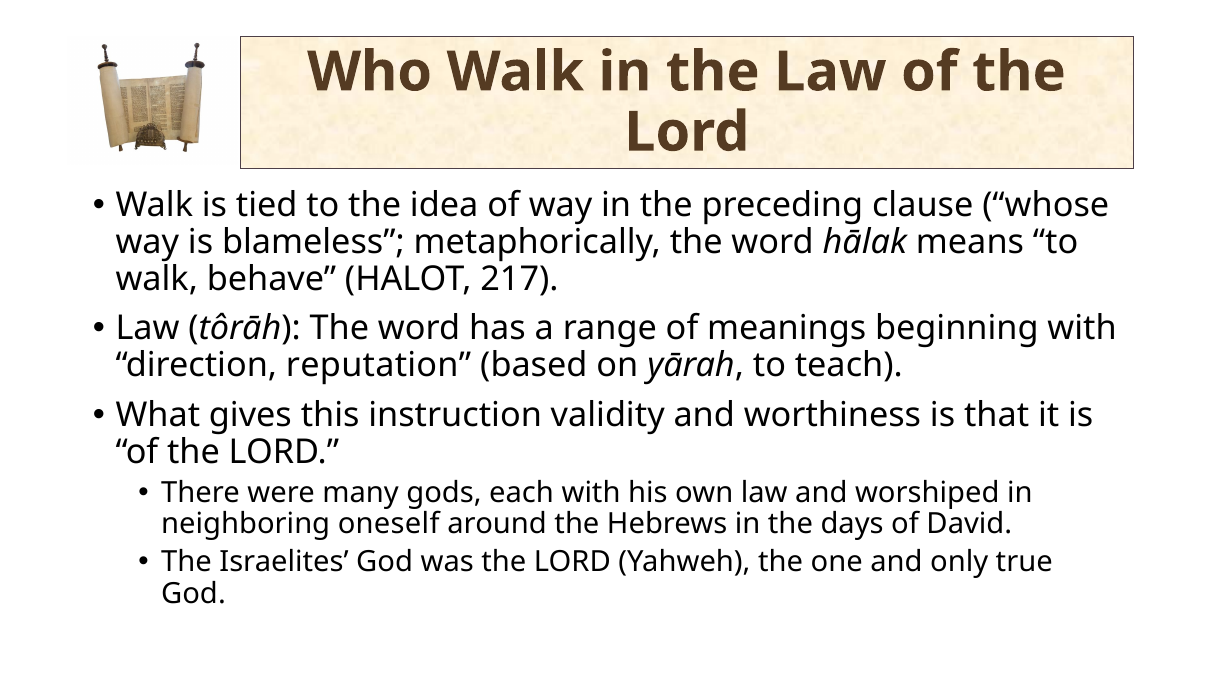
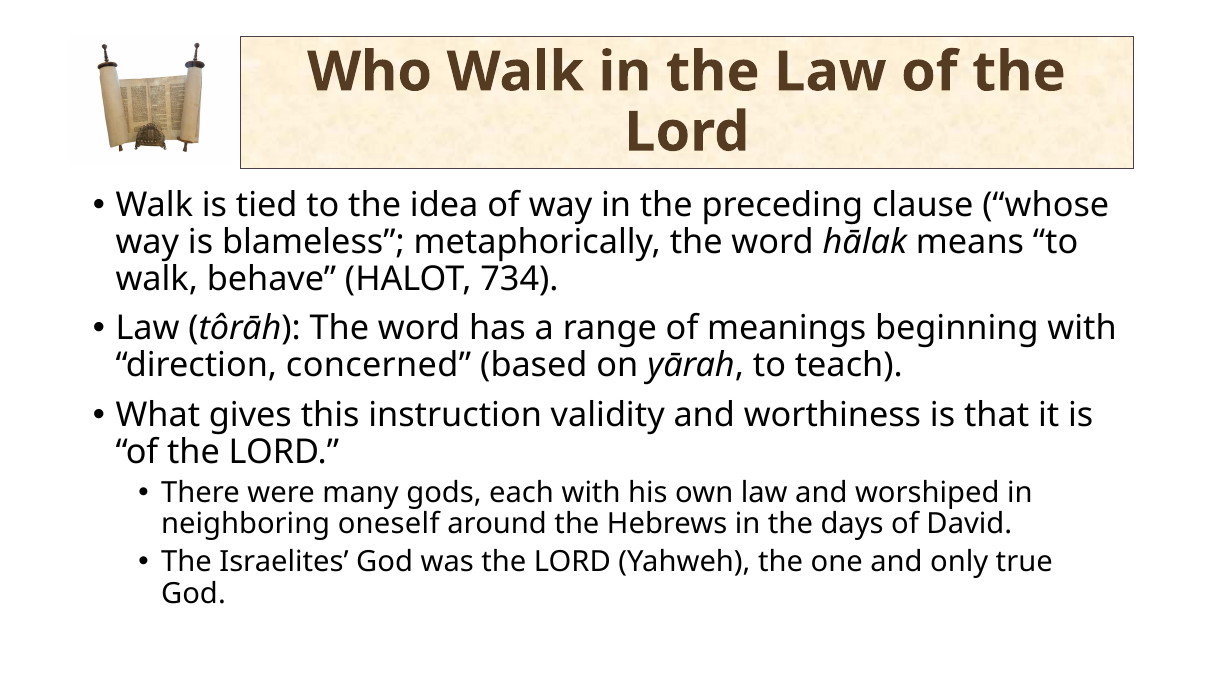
217: 217 -> 734 (520, 279)
reputation: reputation -> concerned (379, 366)
